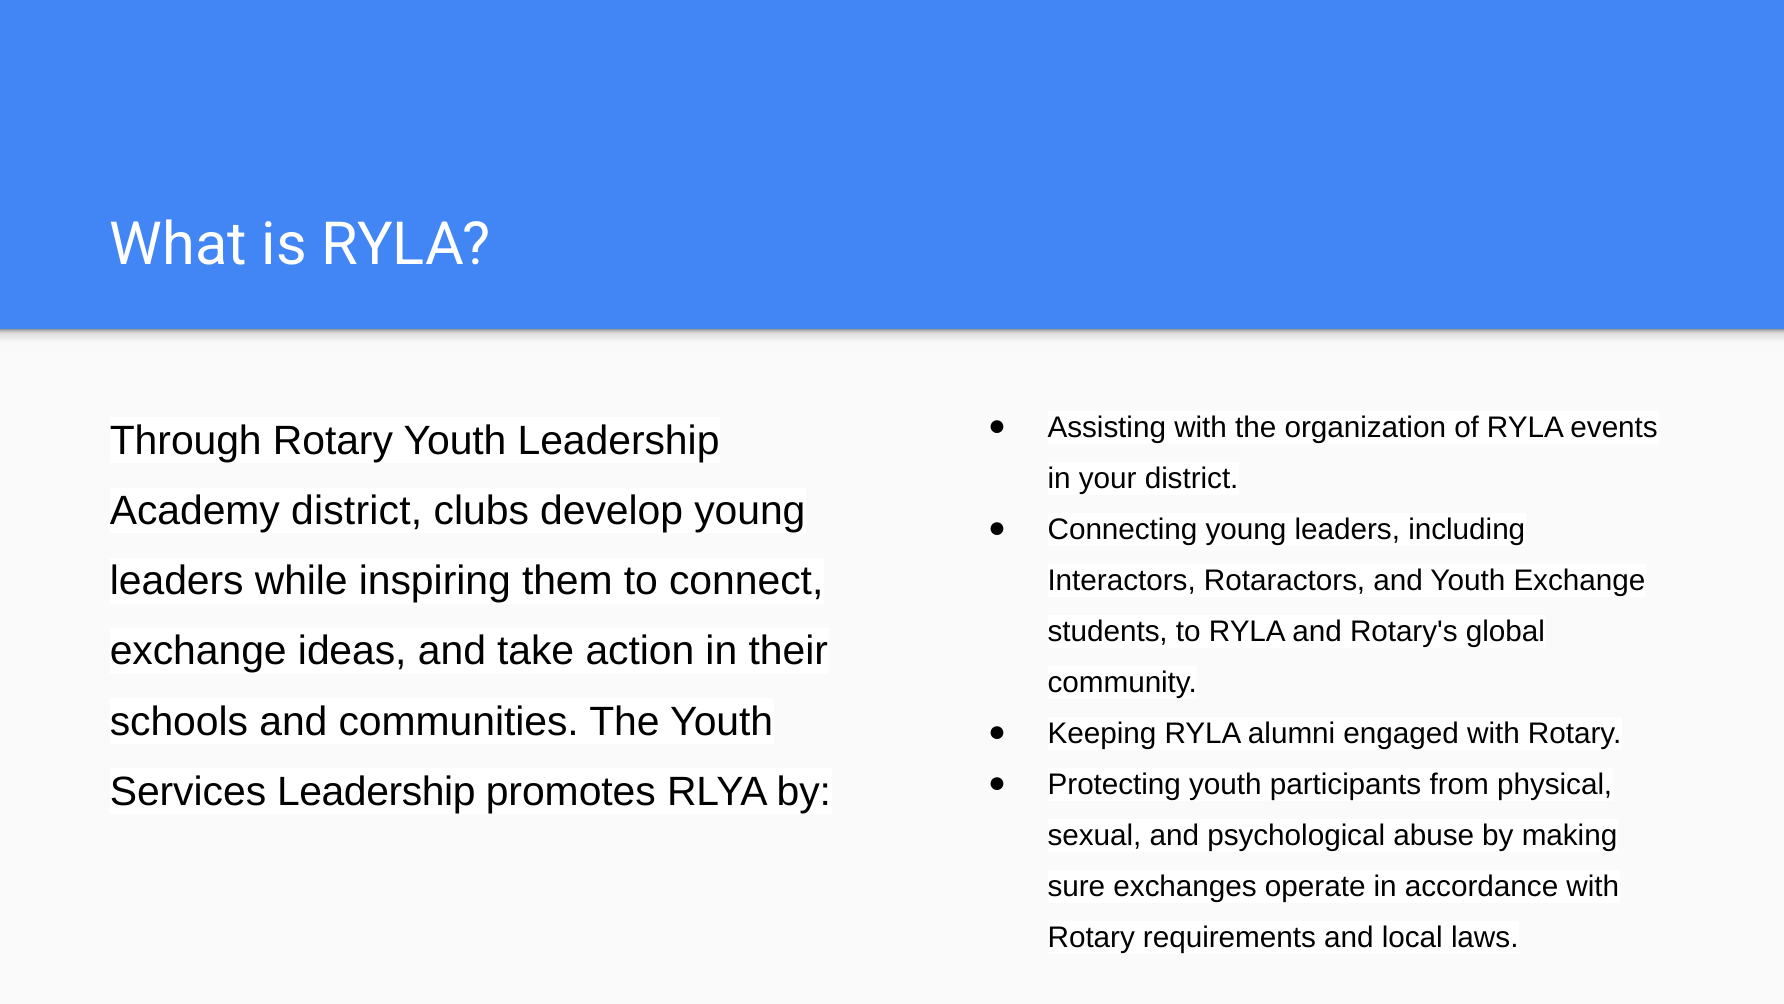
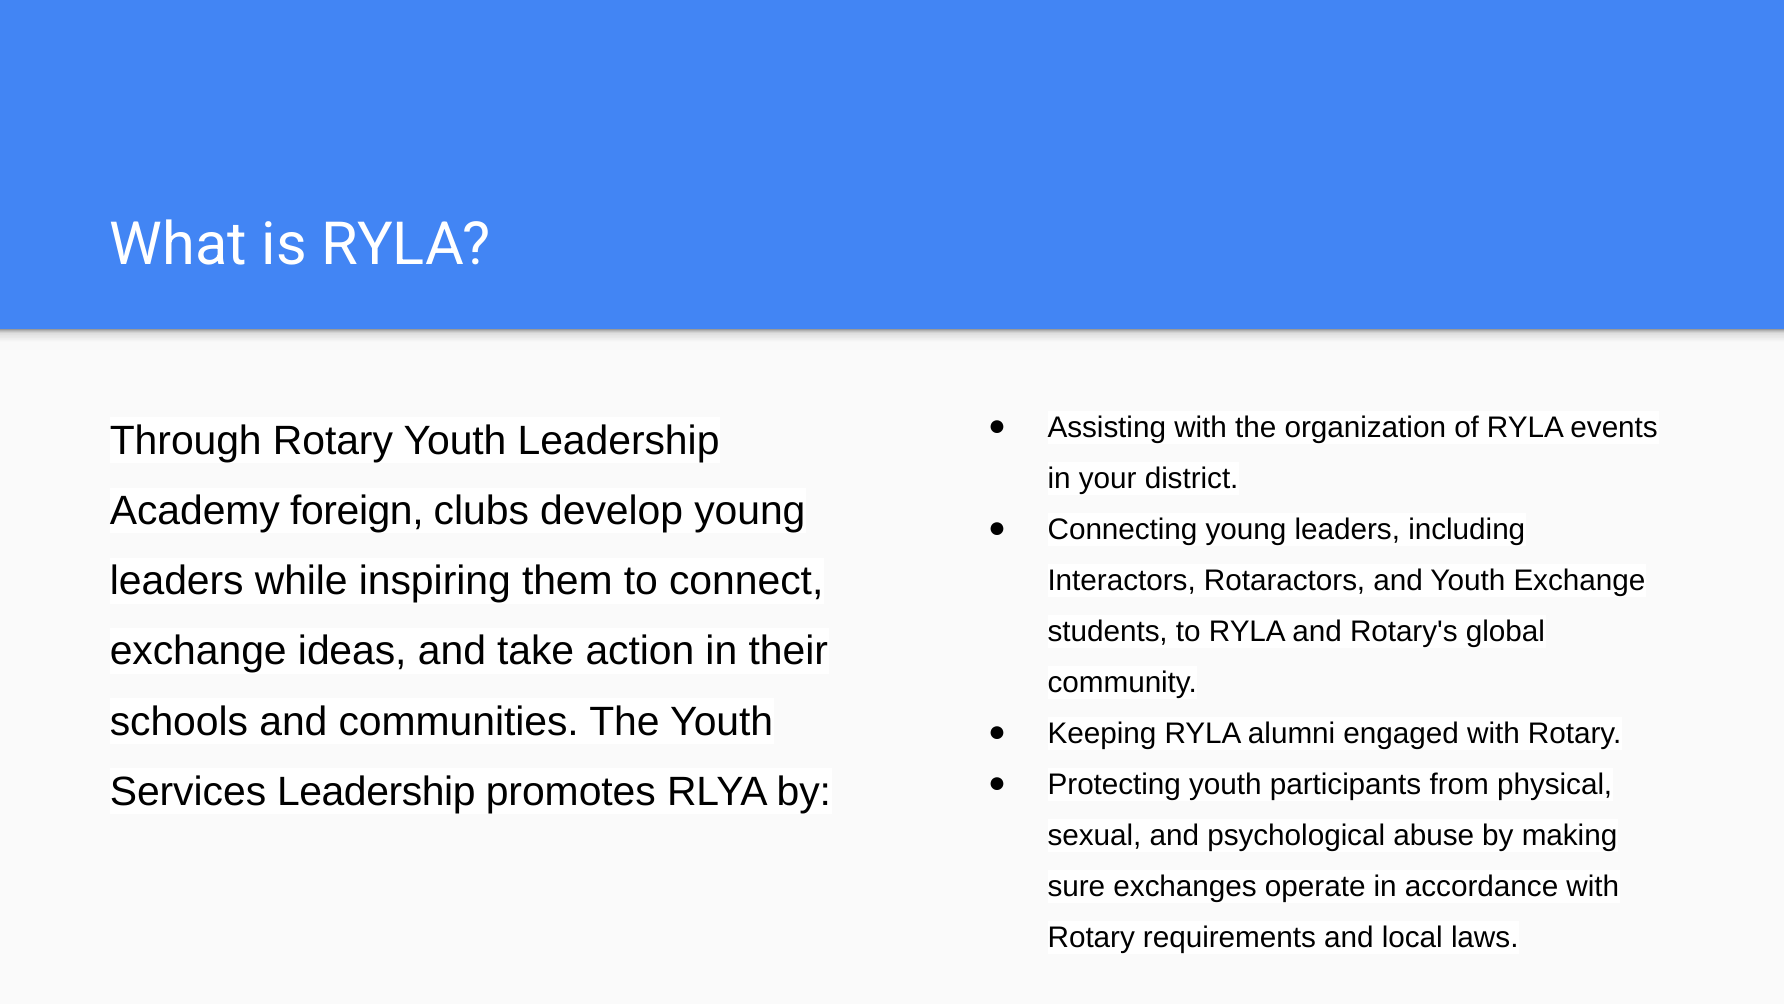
Academy district: district -> foreign (357, 511)
